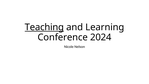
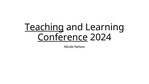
Conference underline: none -> present (63, 37)
